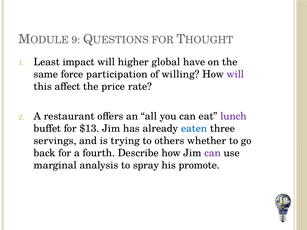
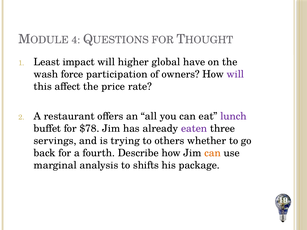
9: 9 -> 4 (76, 40)
same: same -> wash (46, 74)
willing: willing -> owners (181, 74)
$13: $13 -> $78 (89, 129)
eaten colour: blue -> purple (194, 129)
can colour: purple -> orange (213, 153)
spray: spray -> shifts (146, 165)
promote: promote -> package (199, 165)
